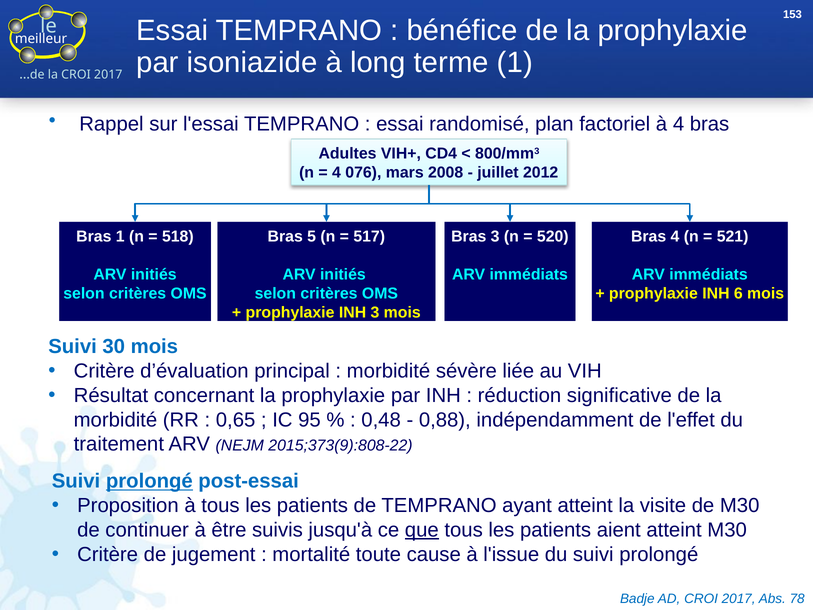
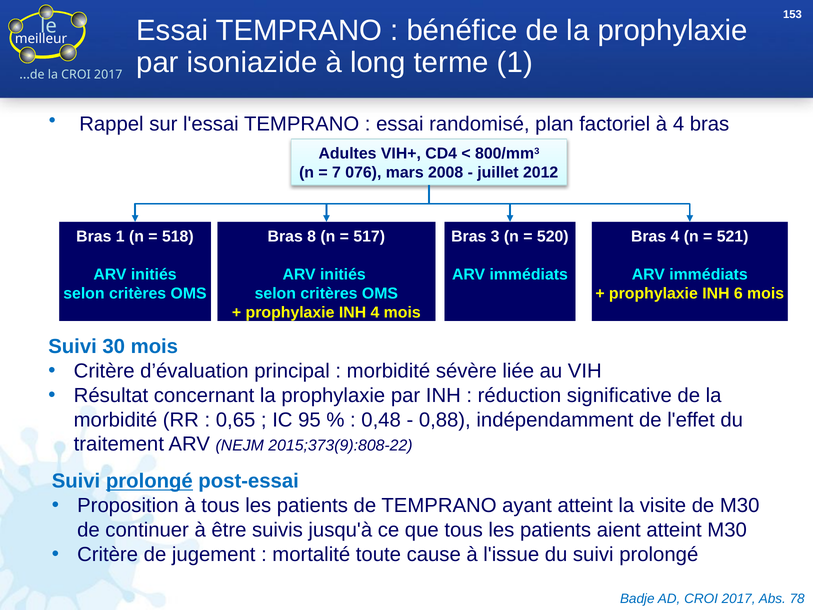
4: 4 -> 7 (337, 173)
5: 5 -> 8 (312, 236)
INH 3: 3 -> 4 (375, 312)
que underline: present -> none (422, 530)
